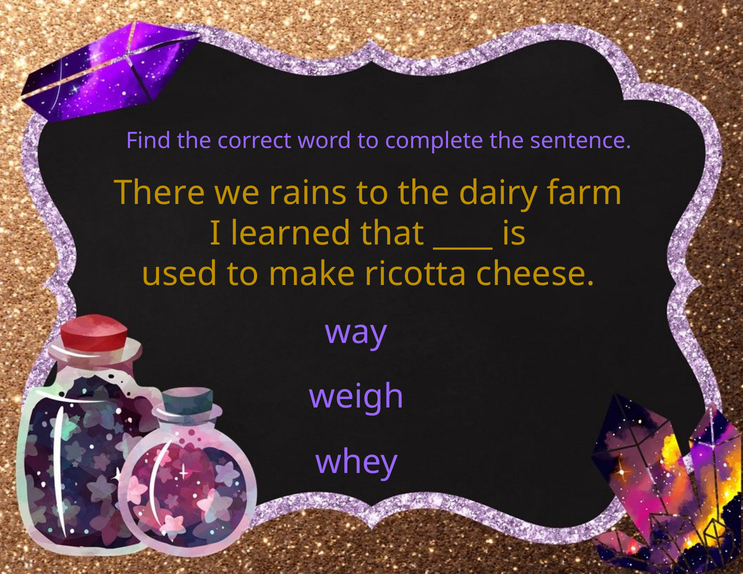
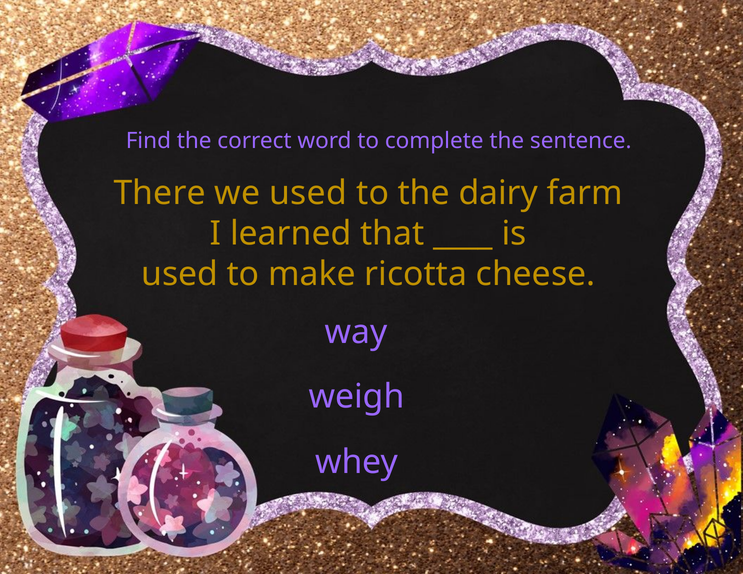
we rains: rains -> used (308, 193)
